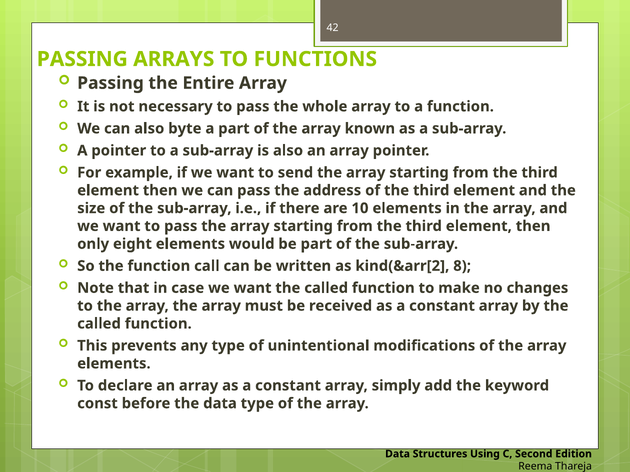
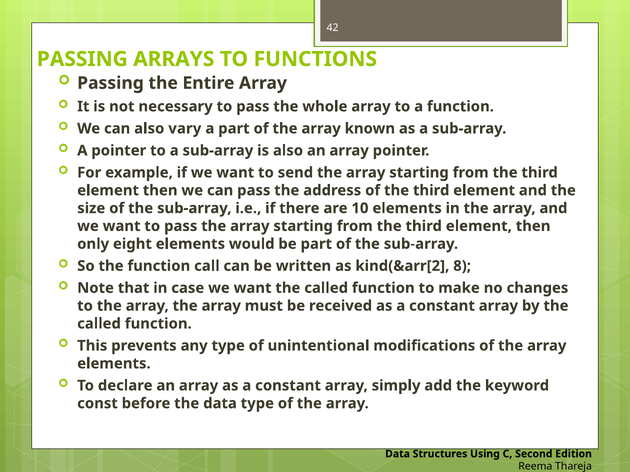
byte: byte -> vary (185, 129)
